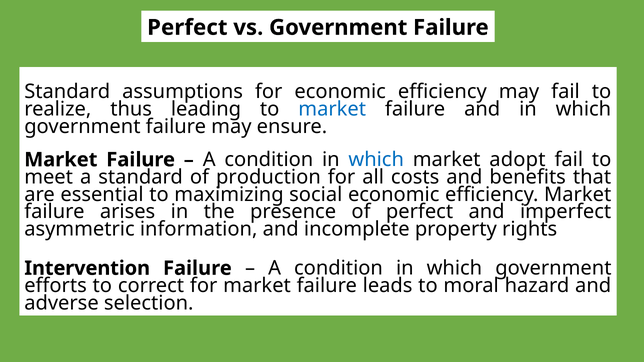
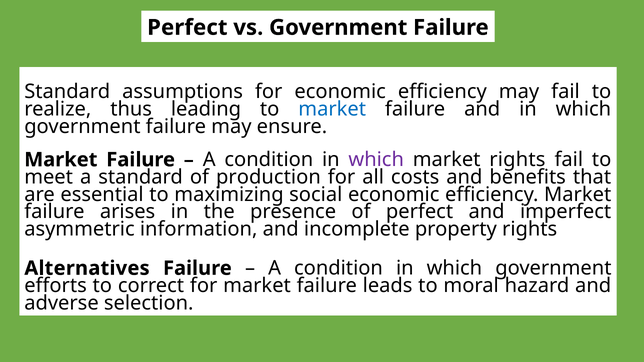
which colour: blue -> purple (376, 160)
market adopt: adopt -> rights (517, 160)
Intervention: Intervention -> Alternatives (87, 268)
